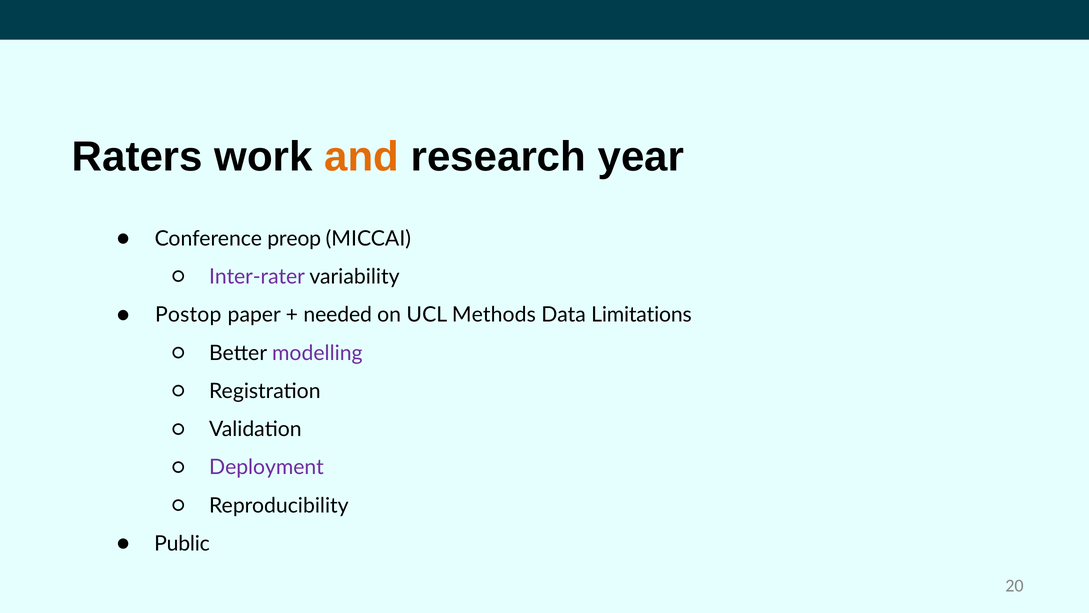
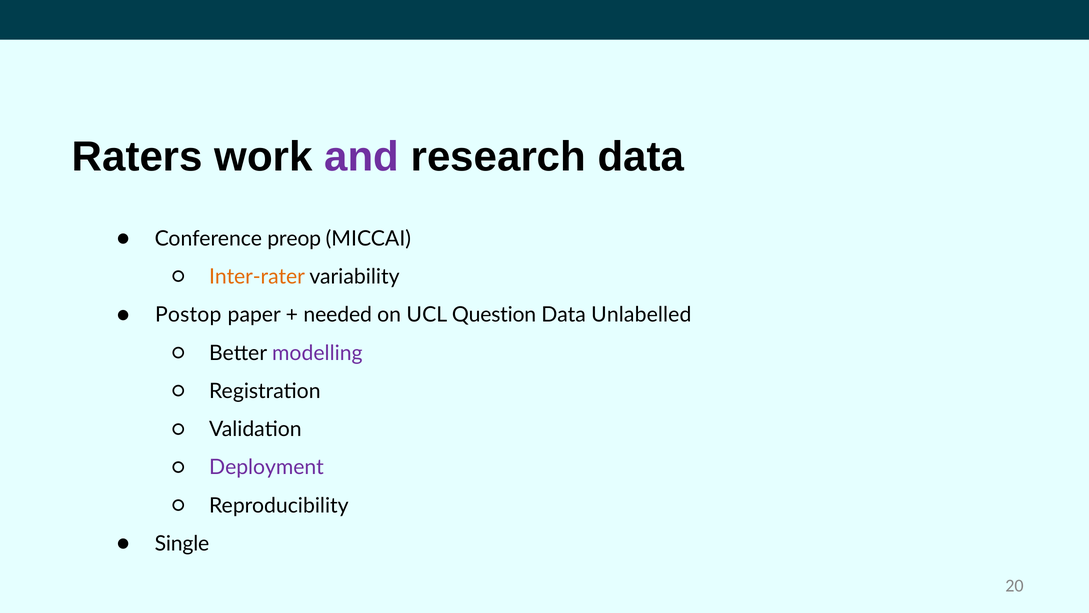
and colour: orange -> purple (362, 157)
research year: year -> data (641, 157)
Inter-rater colour: purple -> orange (257, 277)
Methods: Methods -> Question (494, 315)
Limitations: Limitations -> Unlabelled (641, 315)
Public: Public -> Single (182, 543)
